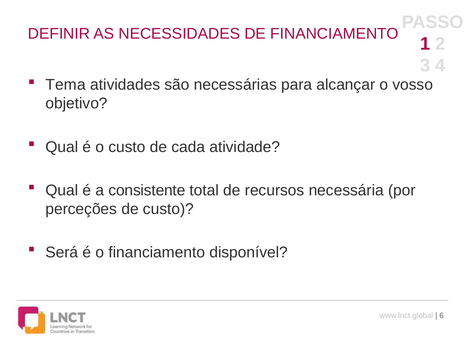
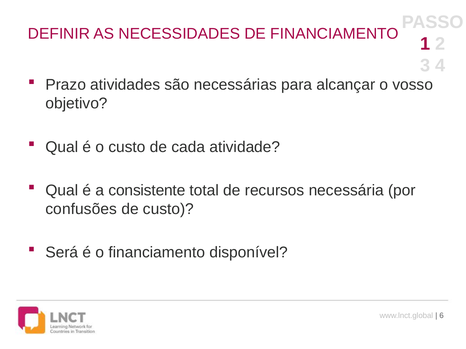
Tema: Tema -> Prazo (66, 85)
perceções: perceções -> confusões (81, 209)
